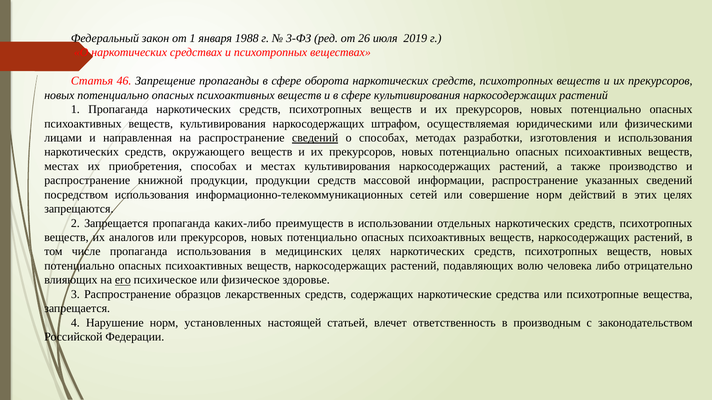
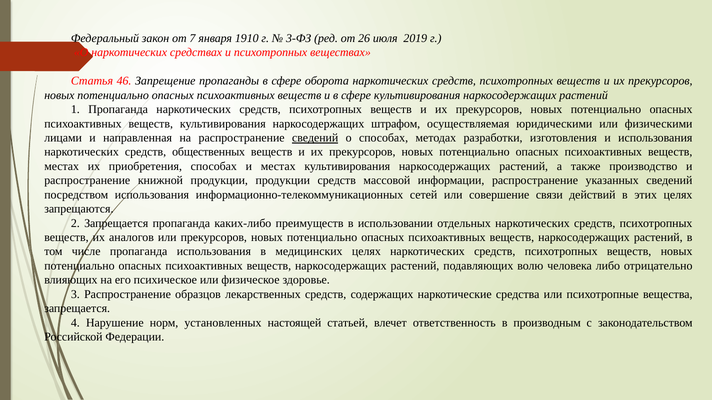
от 1: 1 -> 7 (193, 38)
1988: 1988 -> 1910 (247, 38)
окружающего: окружающего -> общественных (209, 152)
совершение норм: норм -> связи (549, 195)
его underline: present -> none (123, 280)
